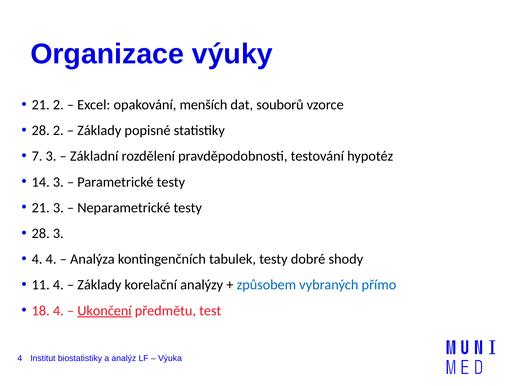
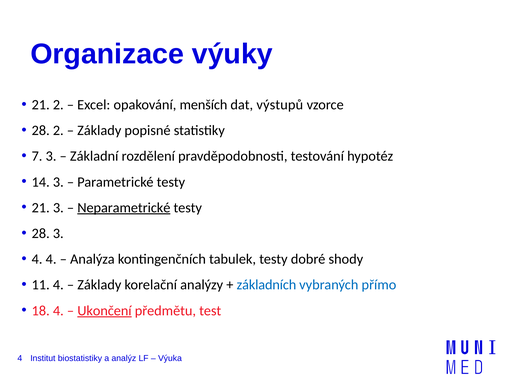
souborů: souborů -> výstupů (280, 105)
Neparametrické underline: none -> present (124, 207)
způsobem: způsobem -> základních (266, 284)
